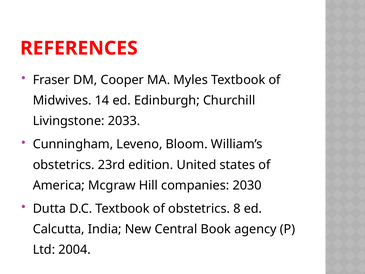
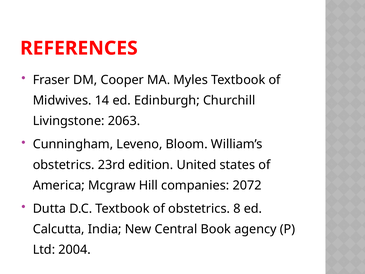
2033: 2033 -> 2063 (124, 121)
2030: 2030 -> 2072 (247, 185)
